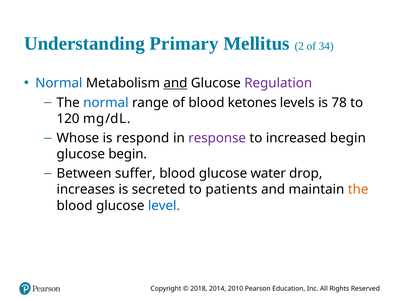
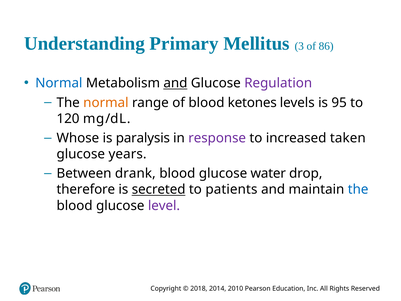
2: 2 -> 3 (299, 46)
34: 34 -> 86 (326, 46)
normal colour: blue -> orange (106, 103)
78: 78 -> 95 (339, 103)
respond: respond -> paralysis (143, 138)
increased begin: begin -> taken (348, 138)
glucose begin: begin -> years (128, 154)
suffer: suffer -> drank (135, 173)
increases: increases -> therefore (86, 189)
secreted underline: none -> present (159, 189)
the colour: orange -> blue (358, 189)
level colour: blue -> purple (164, 205)
